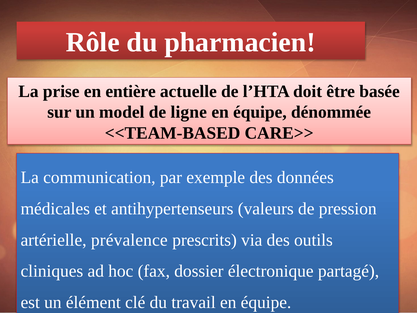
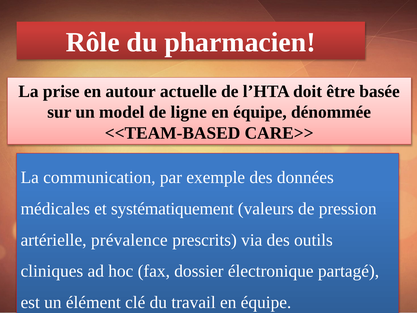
entière: entière -> autour (131, 91)
antihypertenseurs: antihypertenseurs -> systématiquement (172, 208)
